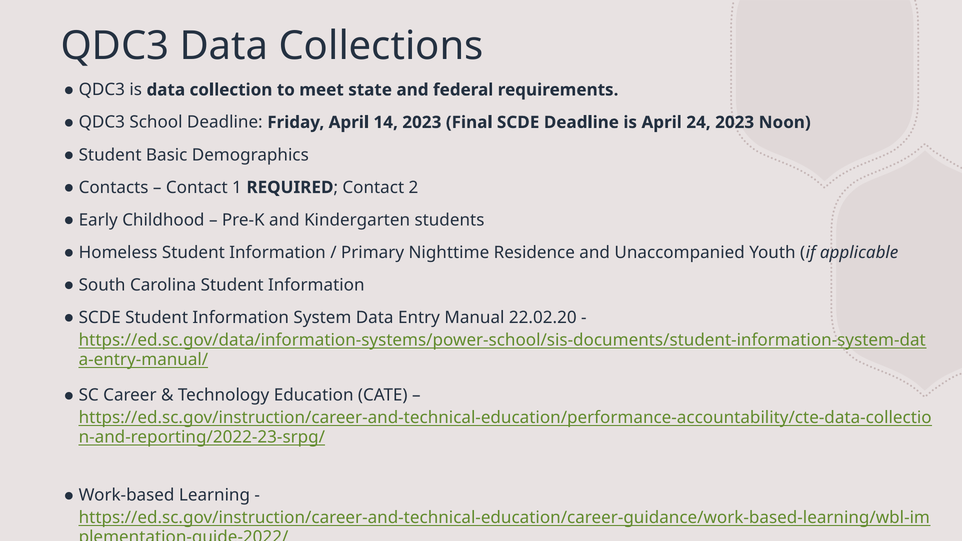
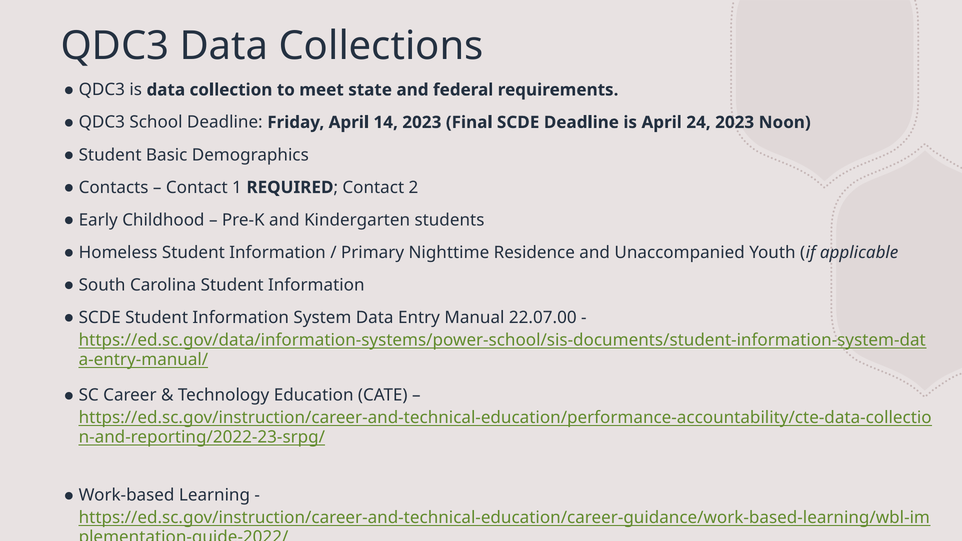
22.02.20: 22.02.20 -> 22.07.00 (543, 318)
